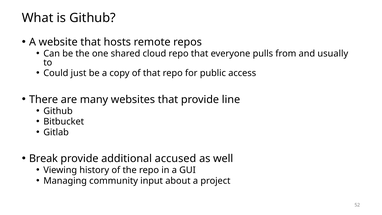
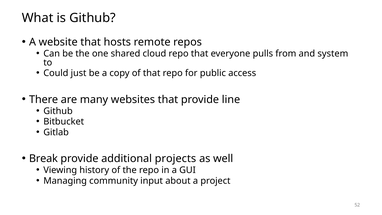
usually: usually -> system (333, 54)
accused: accused -> projects (175, 159)
